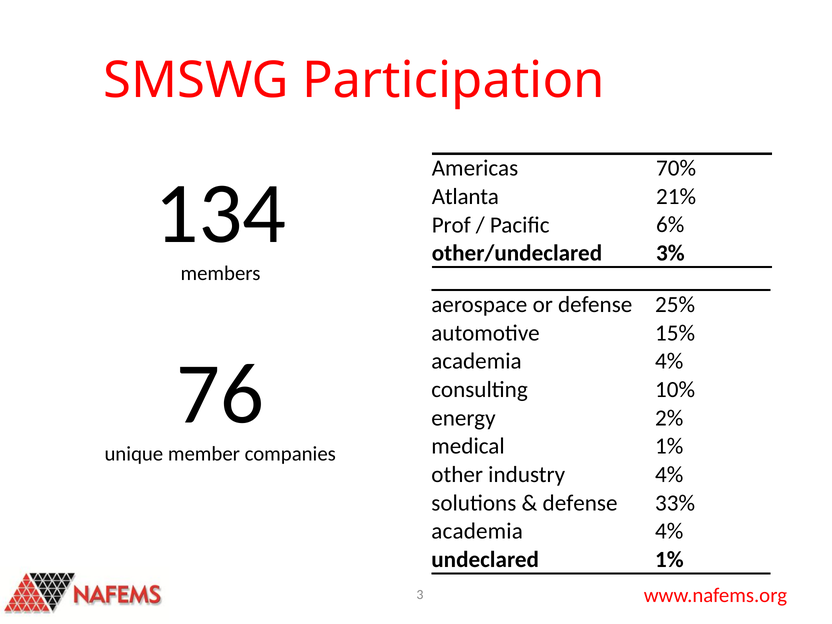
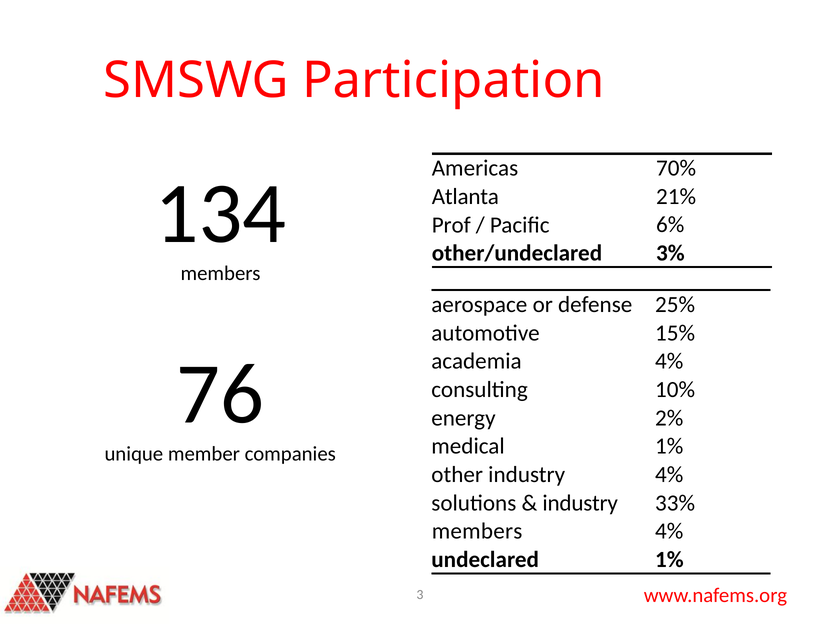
defense: defense -> industry (580, 503)
academia: academia -> members (477, 531)
